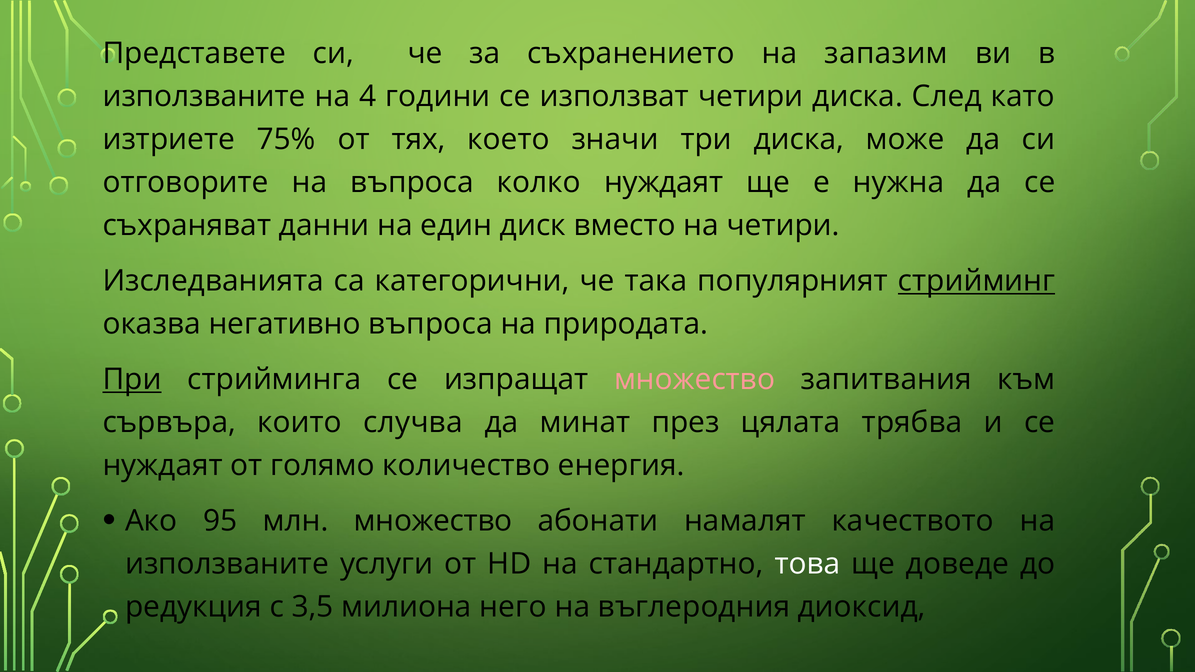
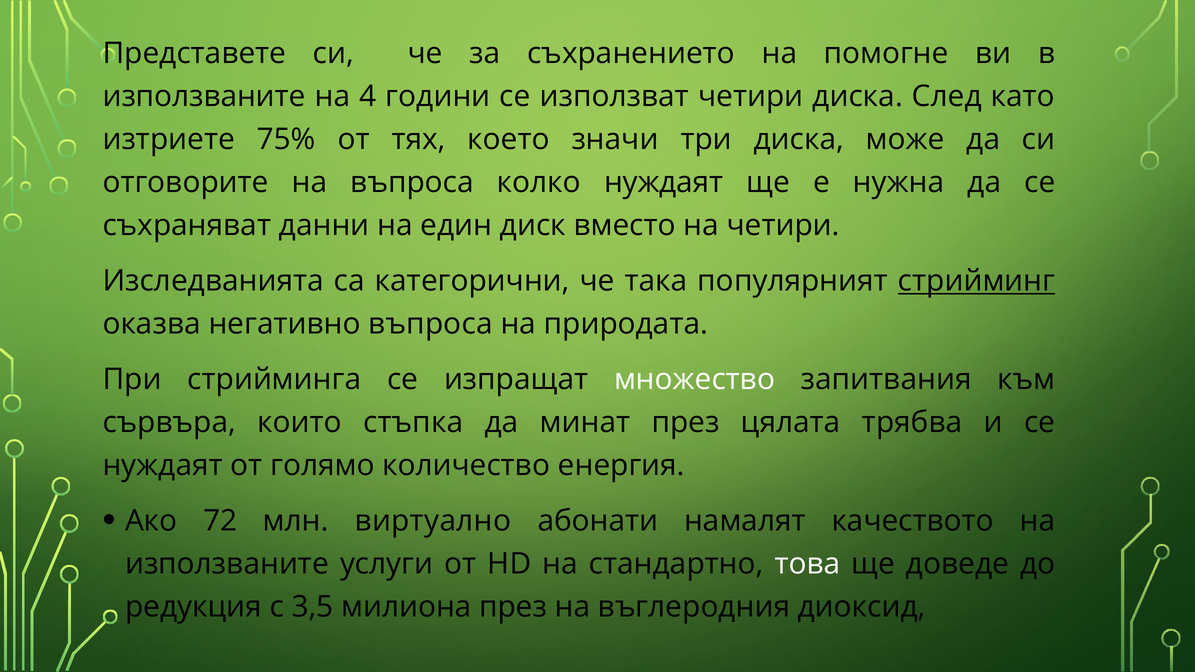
запазим: запазим -> помогне (886, 53)
При underline: present -> none (132, 379)
множество colour: pink -> white (695, 379)
случва: случва -> стъпка (413, 422)
95: 95 -> 72 (220, 521)
млн множество: множество -> виртуално (433, 521)
милиона него: него -> през (513, 607)
